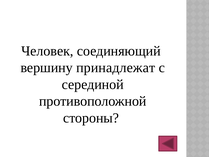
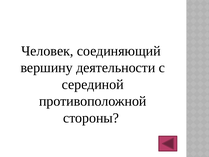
принадлежат: принадлежат -> деятельности (116, 68)
